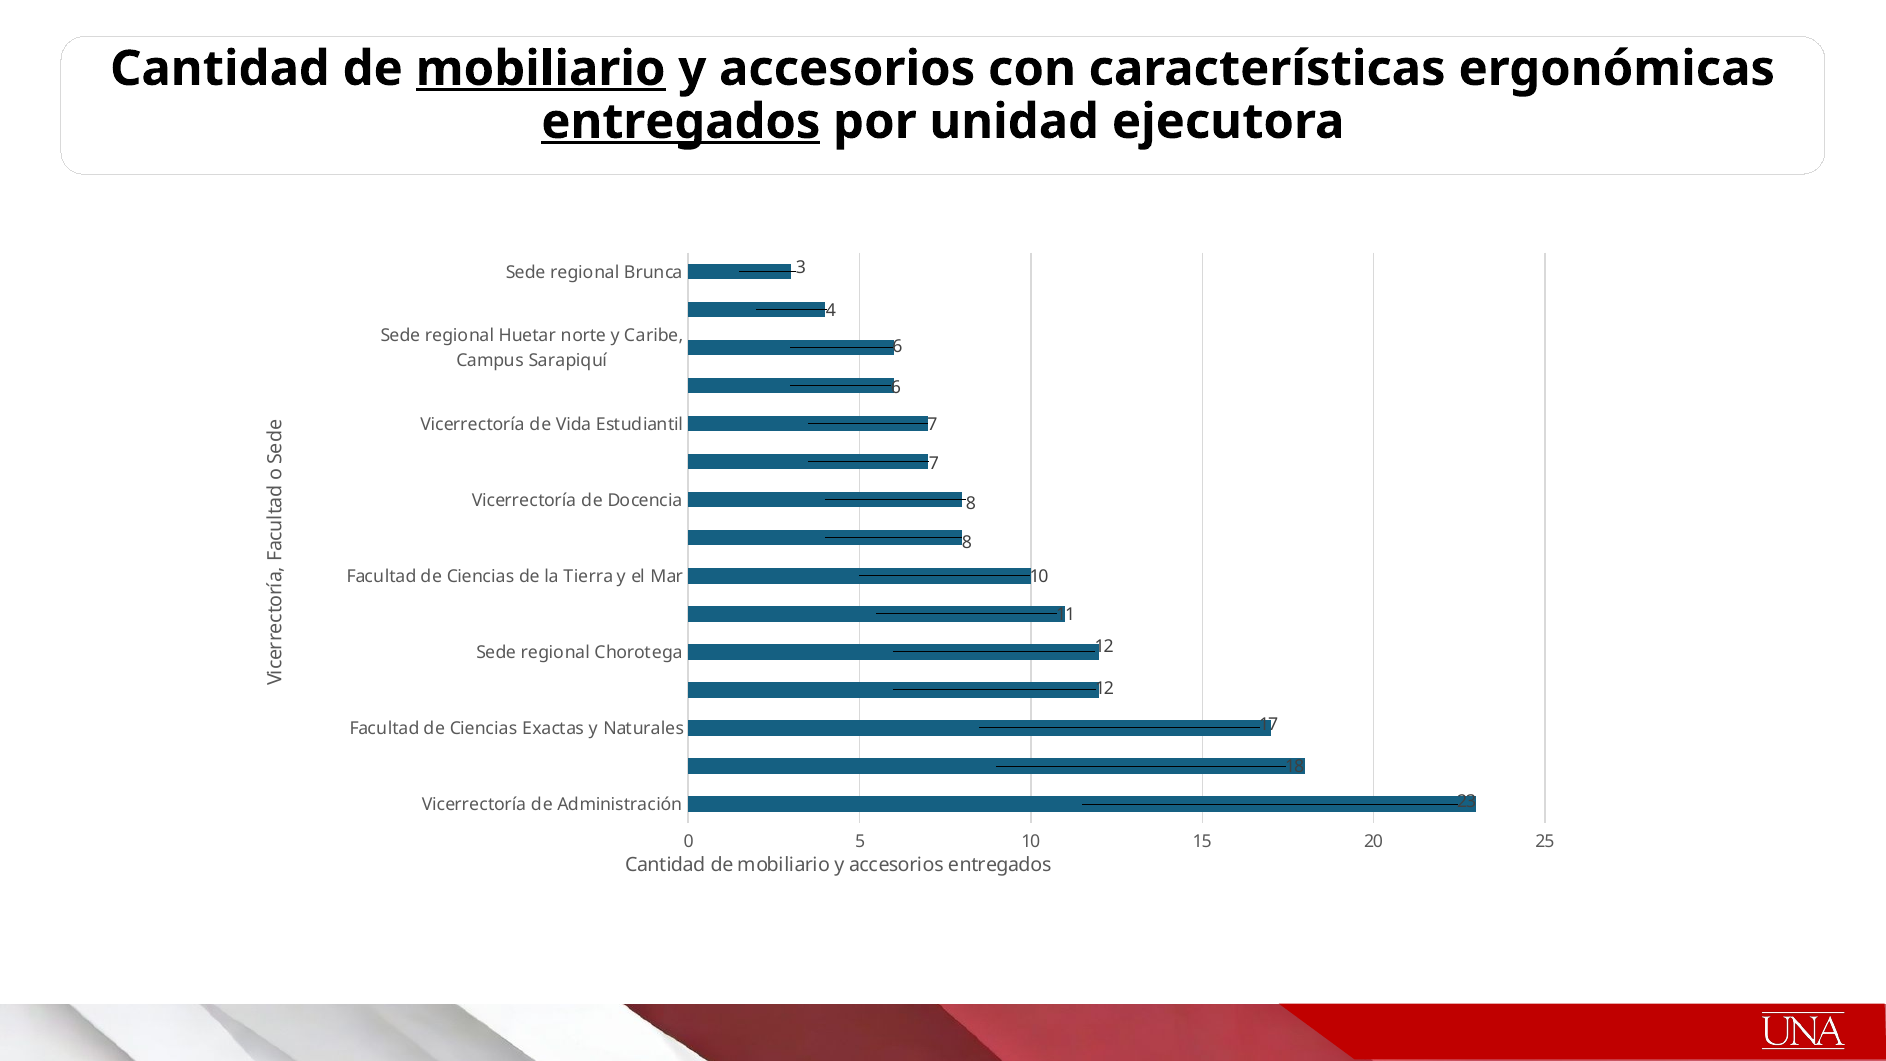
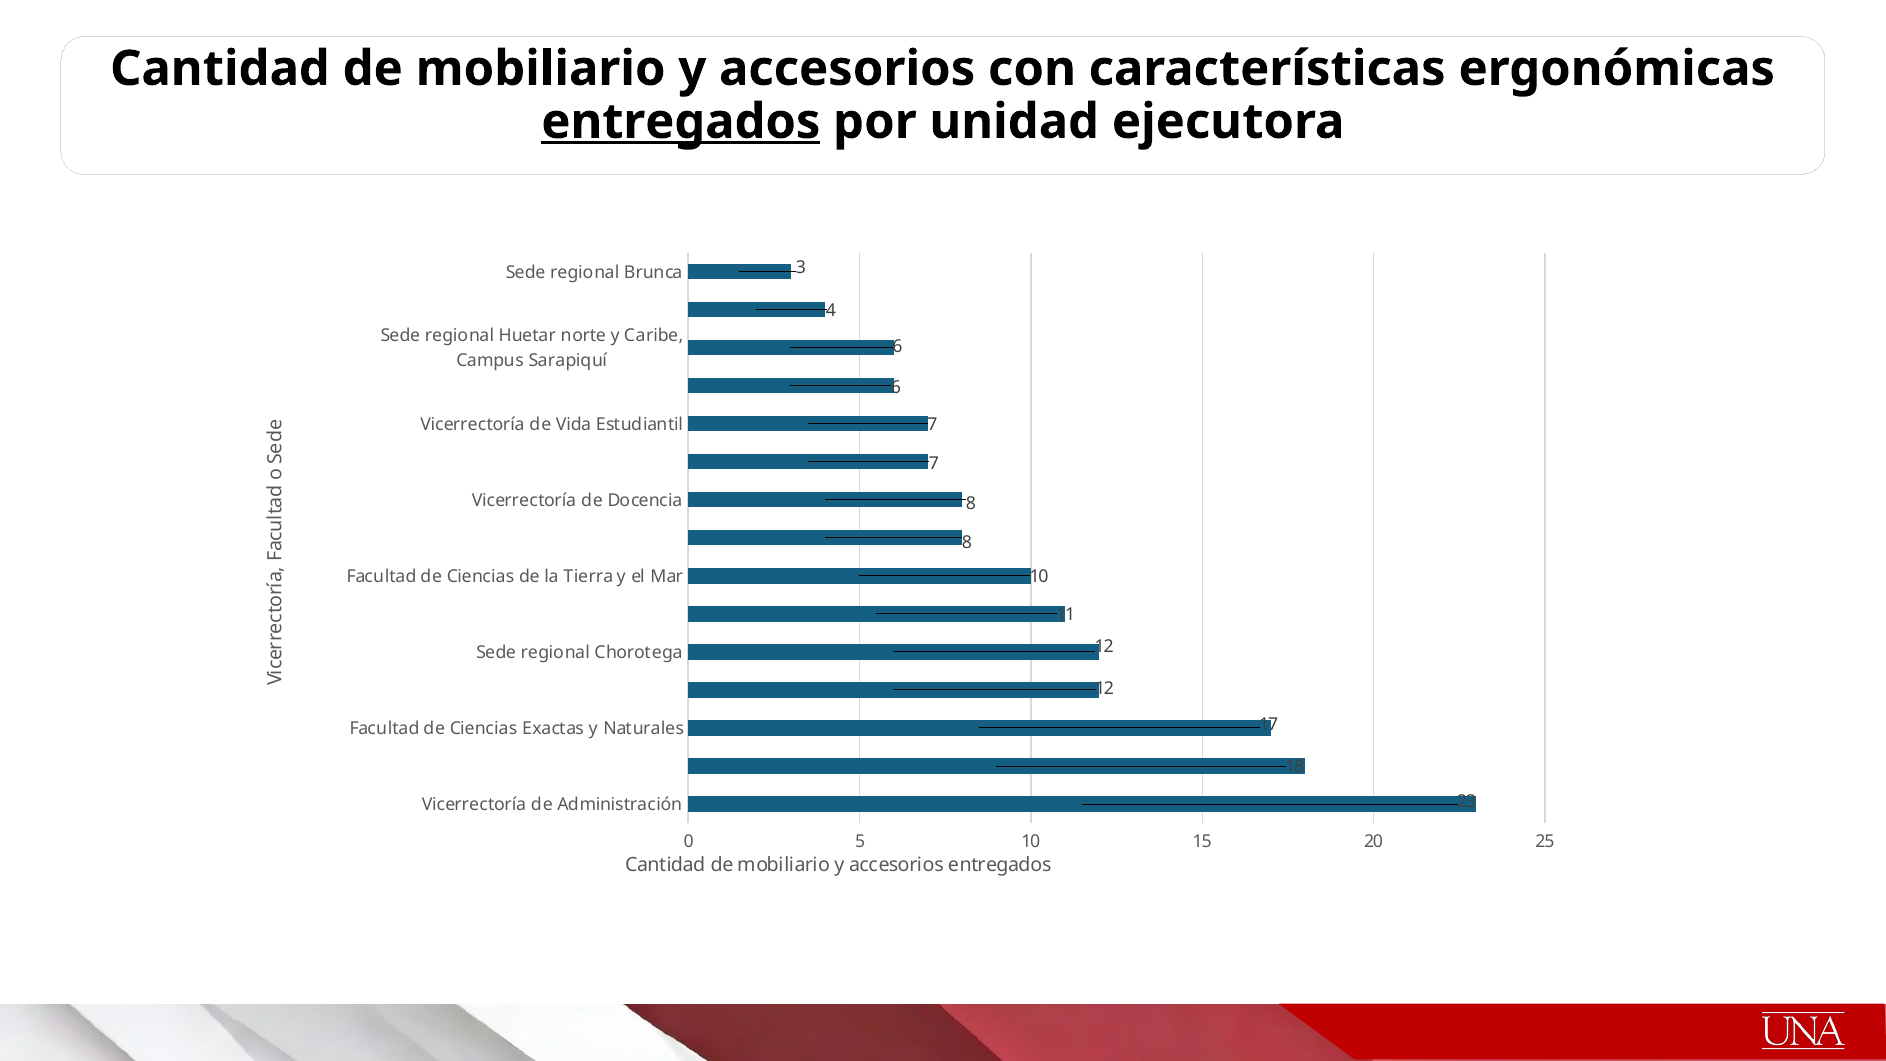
mobiliario underline: present -> none (541, 69)
